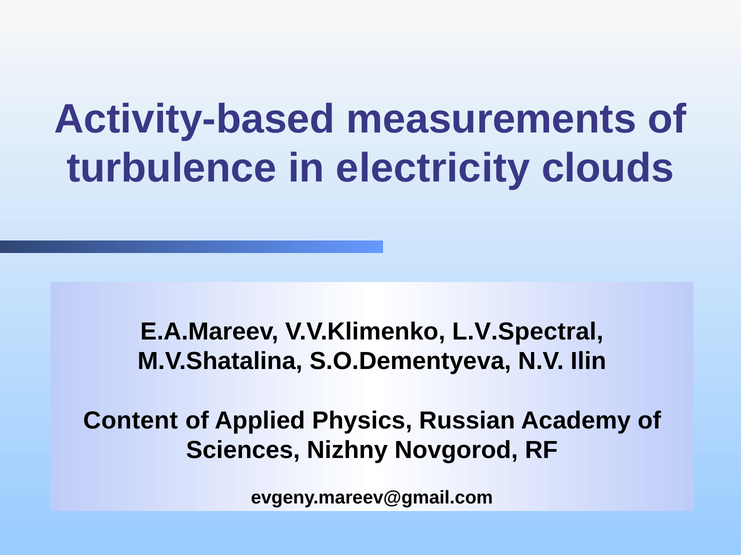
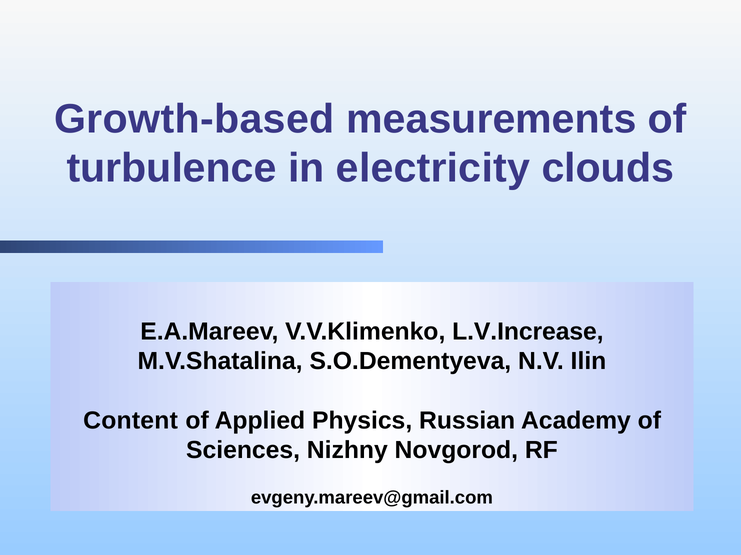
Activity-based: Activity-based -> Growth-based (194, 119)
L.V.Spectral: L.V.Spectral -> L.V.Increase (528, 332)
